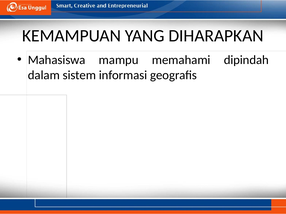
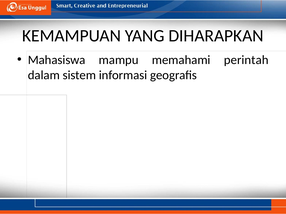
dipindah: dipindah -> perintah (246, 60)
